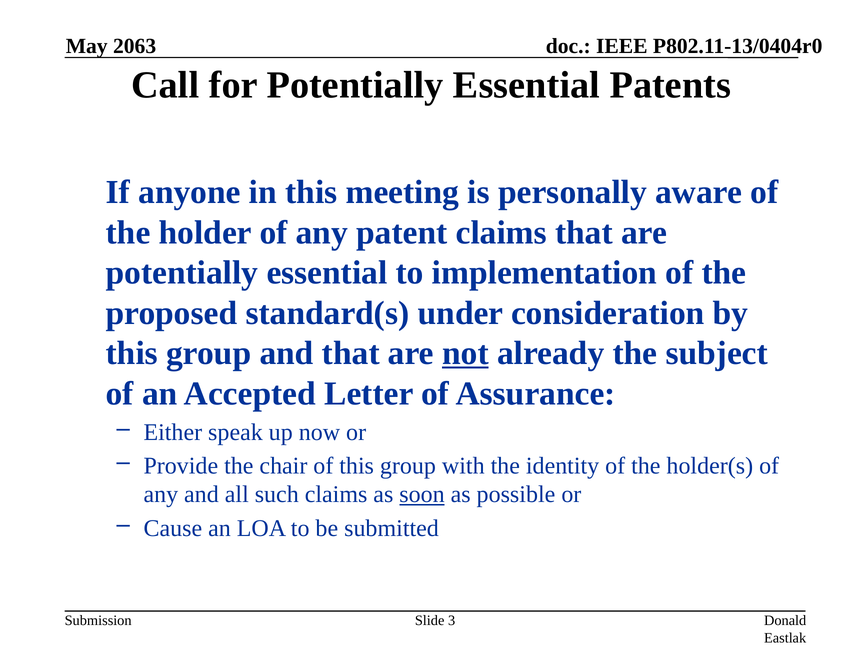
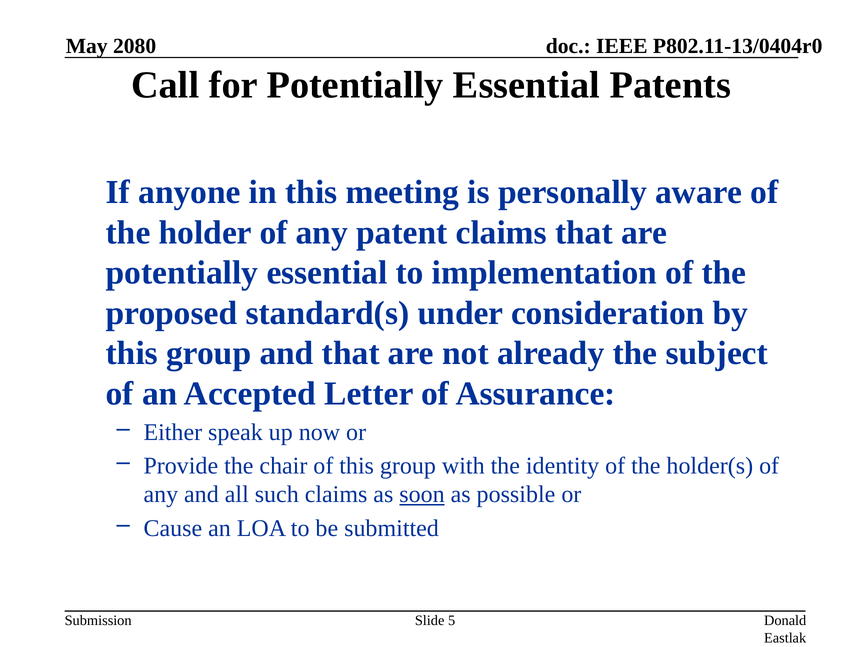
2063: 2063 -> 2080 (135, 46)
not underline: present -> none (465, 353)
3: 3 -> 5 (452, 621)
